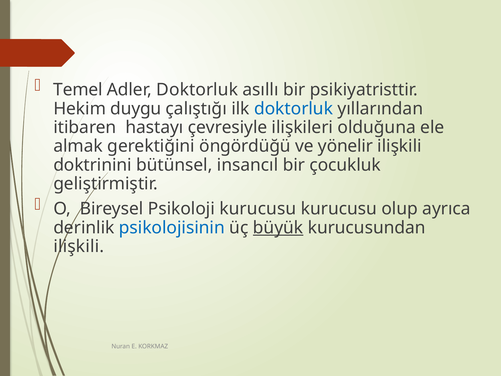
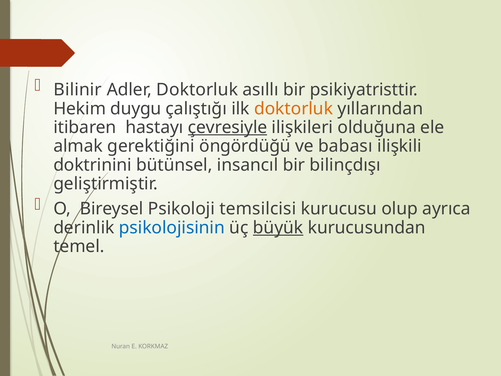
Temel: Temel -> Bilinir (78, 90)
doktorluk colour: blue -> orange (294, 109)
çevresiyle underline: none -> present (228, 127)
yönelir: yönelir -> babası (345, 146)
çocukluk: çocukluk -> bilinçdışı (345, 165)
Psikoloji kurucusu: kurucusu -> temsilcisi (258, 209)
ilişkili: ilişkili -> temel (79, 246)
